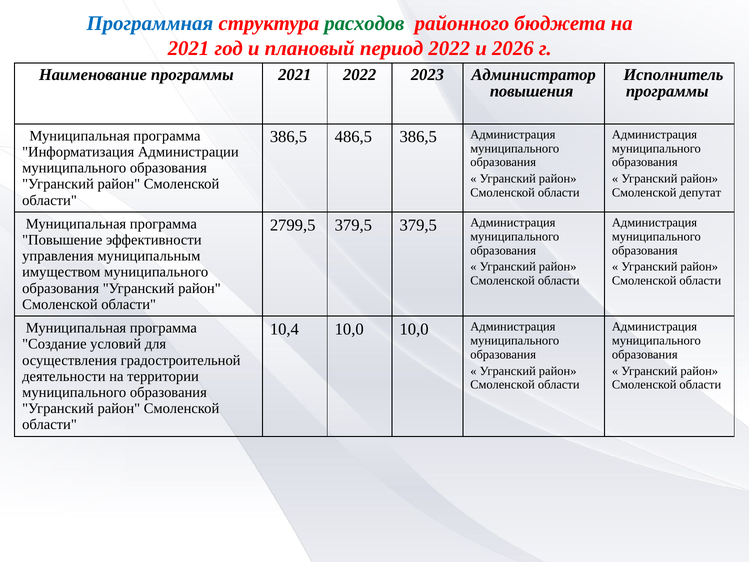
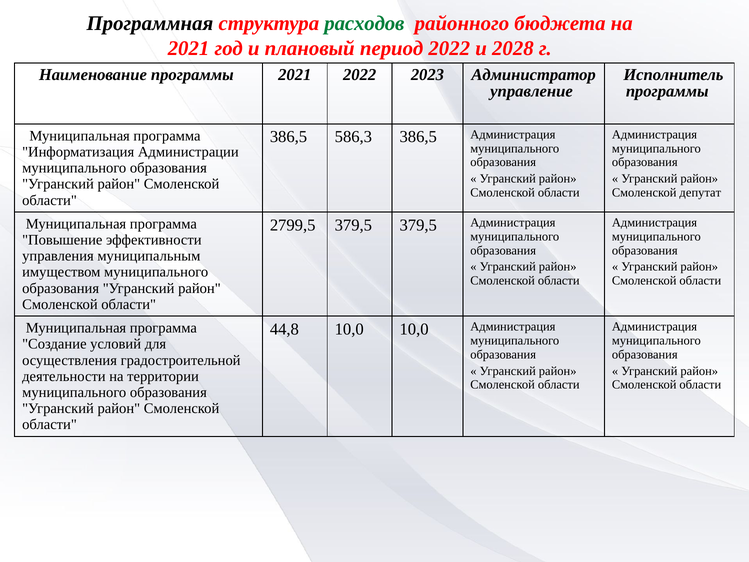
Программная colour: blue -> black (150, 23)
2026: 2026 -> 2028 (513, 48)
повышения: повышения -> управление (532, 91)
486,5: 486,5 -> 586,3 (353, 137)
10,4: 10,4 -> 44,8 (284, 329)
